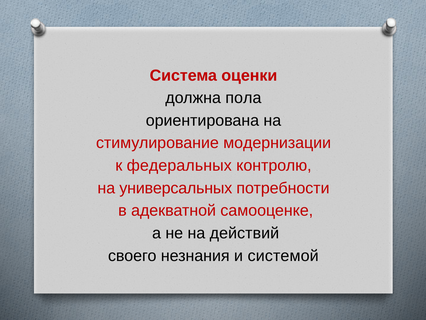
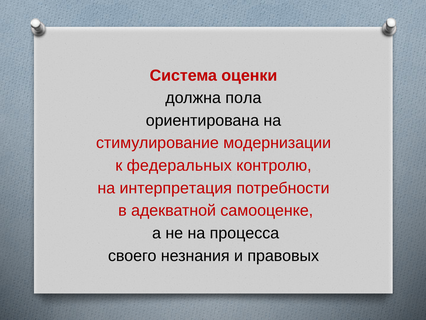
универсальных: универсальных -> интерпретация (176, 188)
действий: действий -> процесса (244, 233)
системой: системой -> правовых (283, 255)
